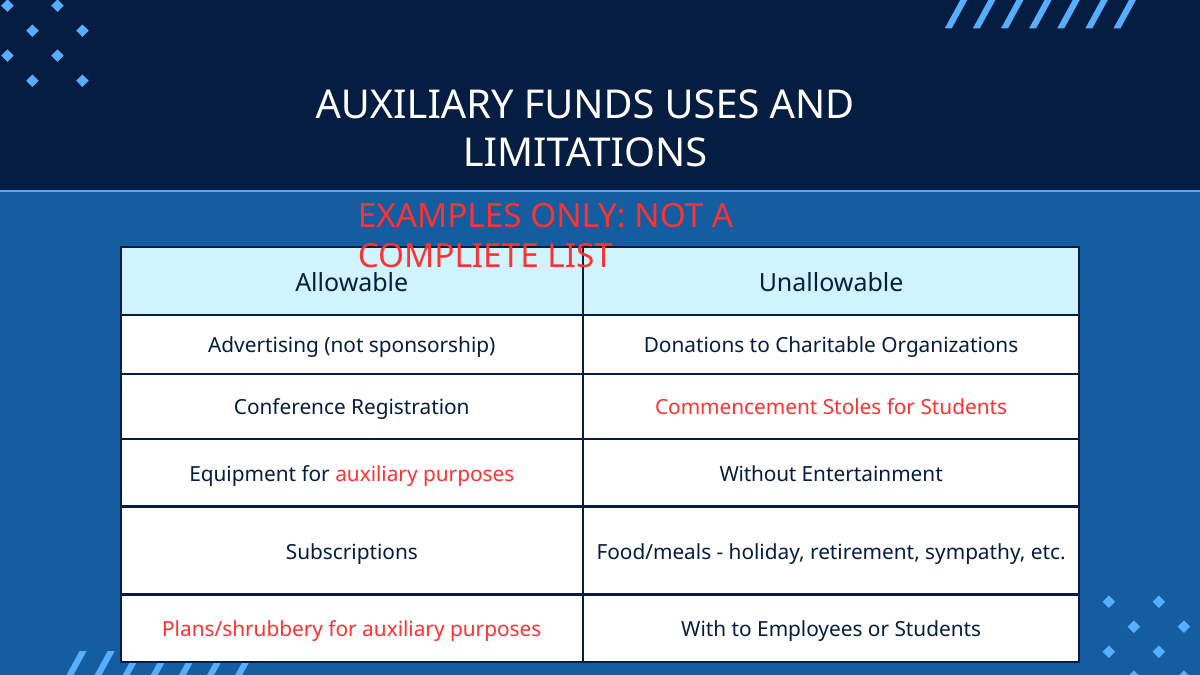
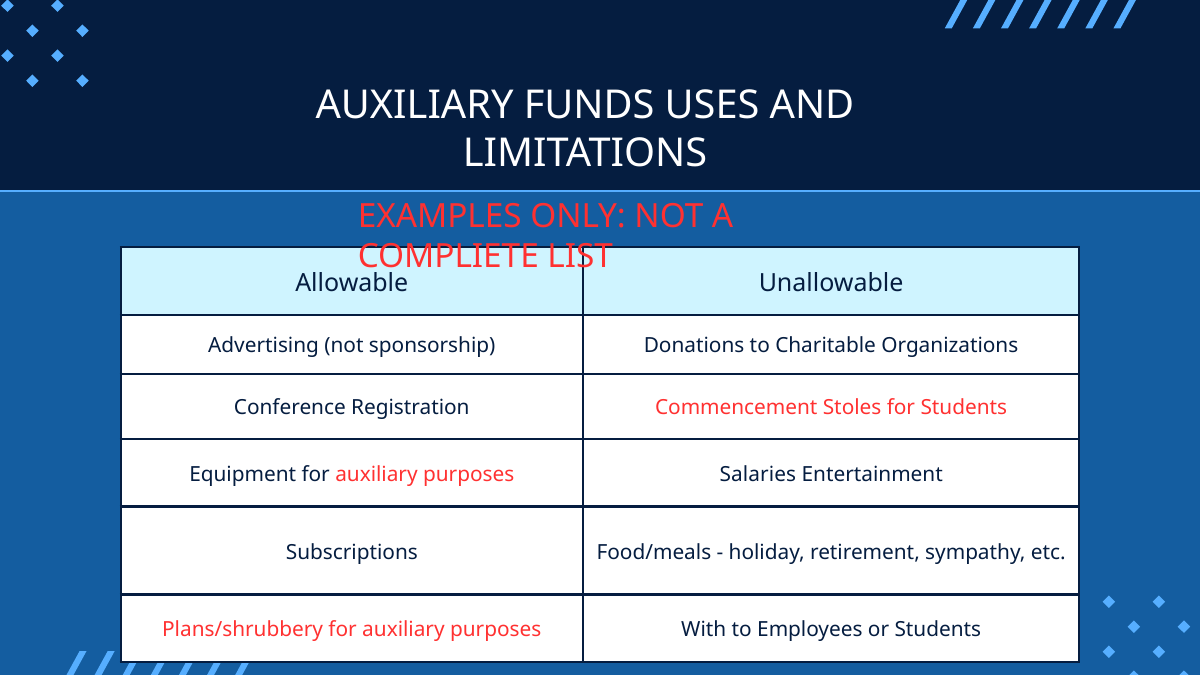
Without: Without -> Salaries (758, 474)
